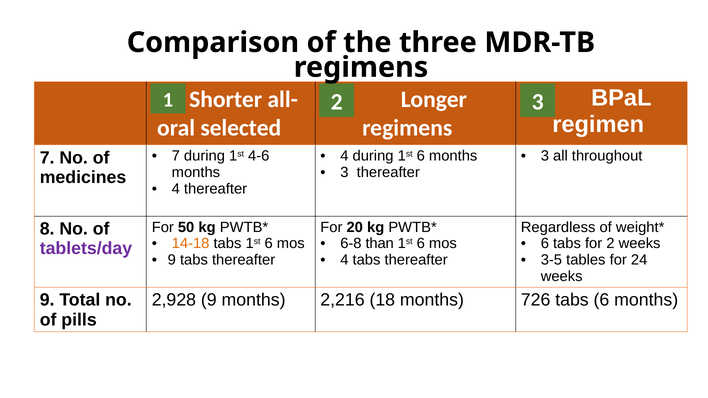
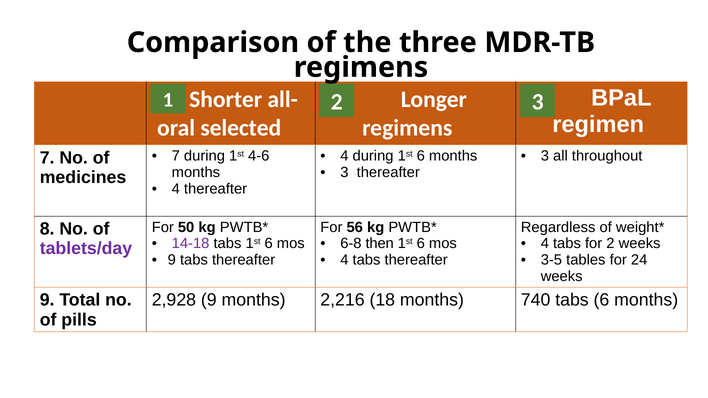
20: 20 -> 56 (355, 227)
14-18 colour: orange -> purple (191, 244)
than: than -> then (380, 244)
6: 6 -> 4 (545, 244)
726: 726 -> 740 (536, 300)
